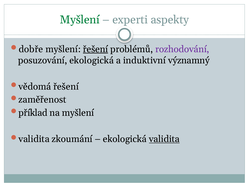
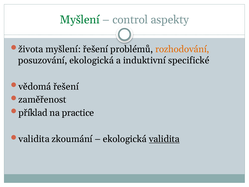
experti: experti -> control (130, 20)
dobře: dobře -> života (31, 49)
řešení underline: present -> none (96, 49)
rozhodování colour: purple -> orange (182, 49)
významný: významný -> specifické (189, 60)
na myšlení: myšlení -> practice (78, 113)
